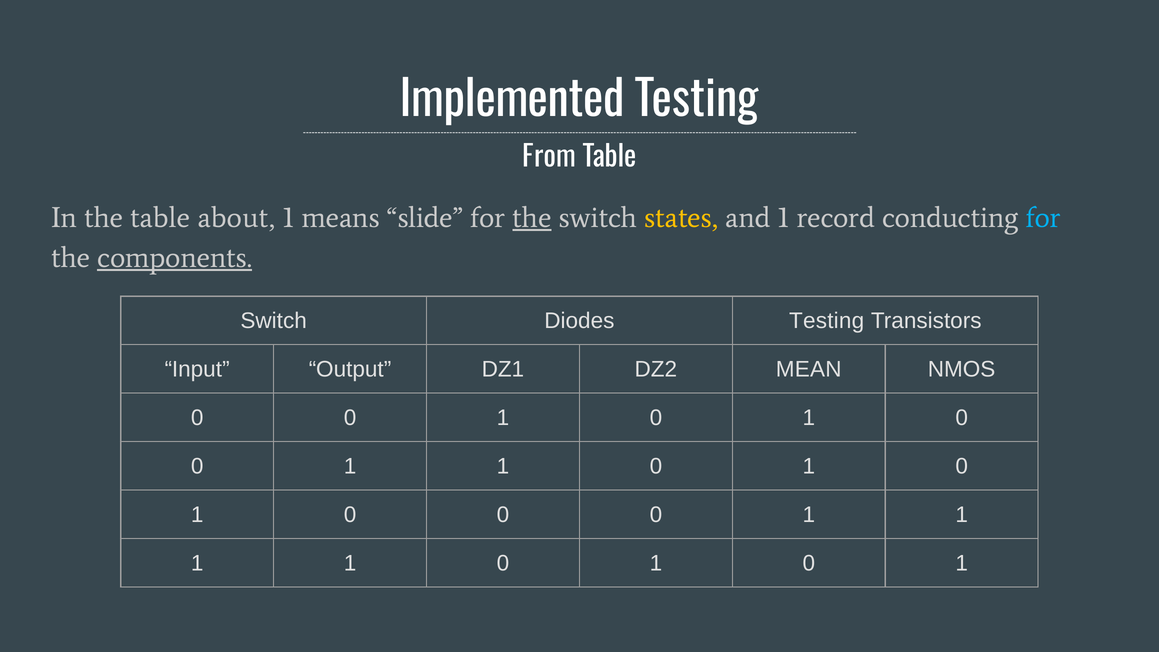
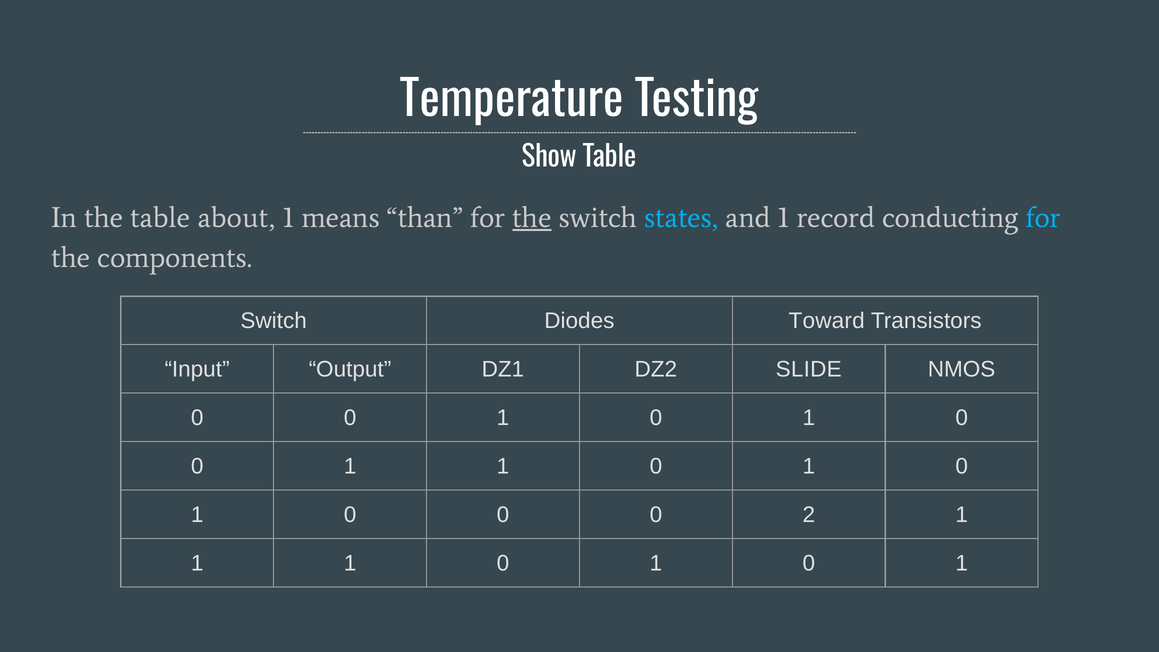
Implemented: Implemented -> Temperature (512, 100)
From: From -> Show (549, 157)
slide: slide -> than (425, 218)
states colour: yellow -> light blue (681, 218)
components underline: present -> none (175, 258)
Diodes Testing: Testing -> Toward (827, 321)
MEAN: MEAN -> SLIDE (809, 369)
0 0 0 1: 1 -> 2 (809, 515)
